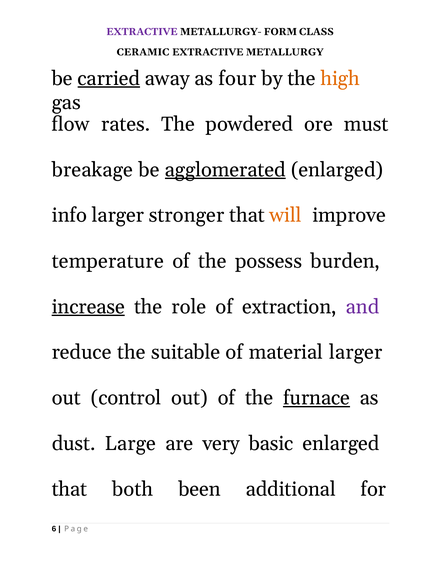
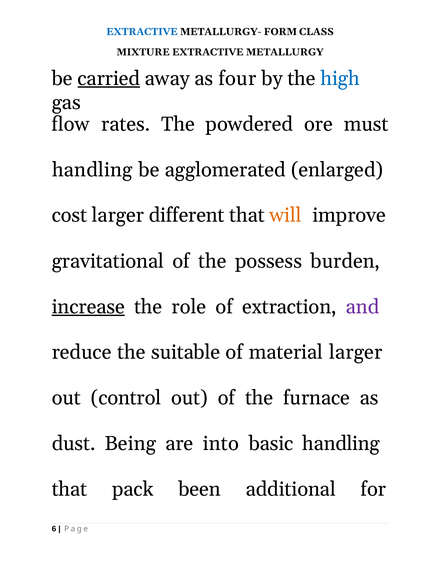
EXTRACTIVE colour: purple -> blue (142, 32)
CERAMIC: CERAMIC -> MIXTURE (143, 52)
high colour: orange -> blue (340, 78)
breakage: breakage -> handling (92, 170)
agglomerated underline: present -> none (225, 170)
info: info -> cost (70, 215)
stronger: stronger -> different (187, 215)
temperature: temperature -> gravitational (108, 261)
furnace underline: present -> none (317, 398)
Large: Large -> Being (130, 444)
very: very -> into (221, 444)
basic enlarged: enlarged -> handling (341, 444)
both: both -> pack (133, 490)
